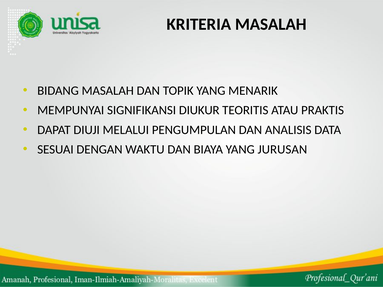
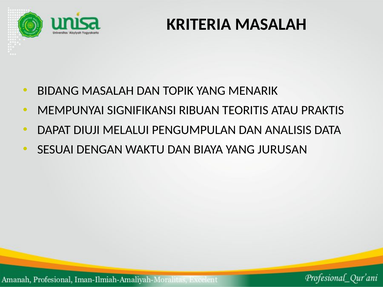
DIUKUR: DIUKUR -> RIBUAN (199, 110)
